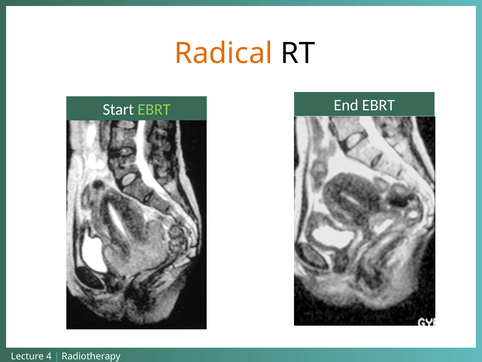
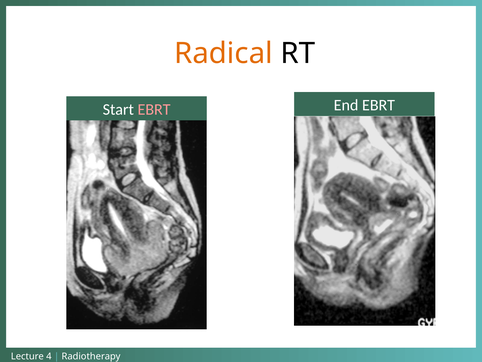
EBRT colour: light green -> pink (154, 109)
